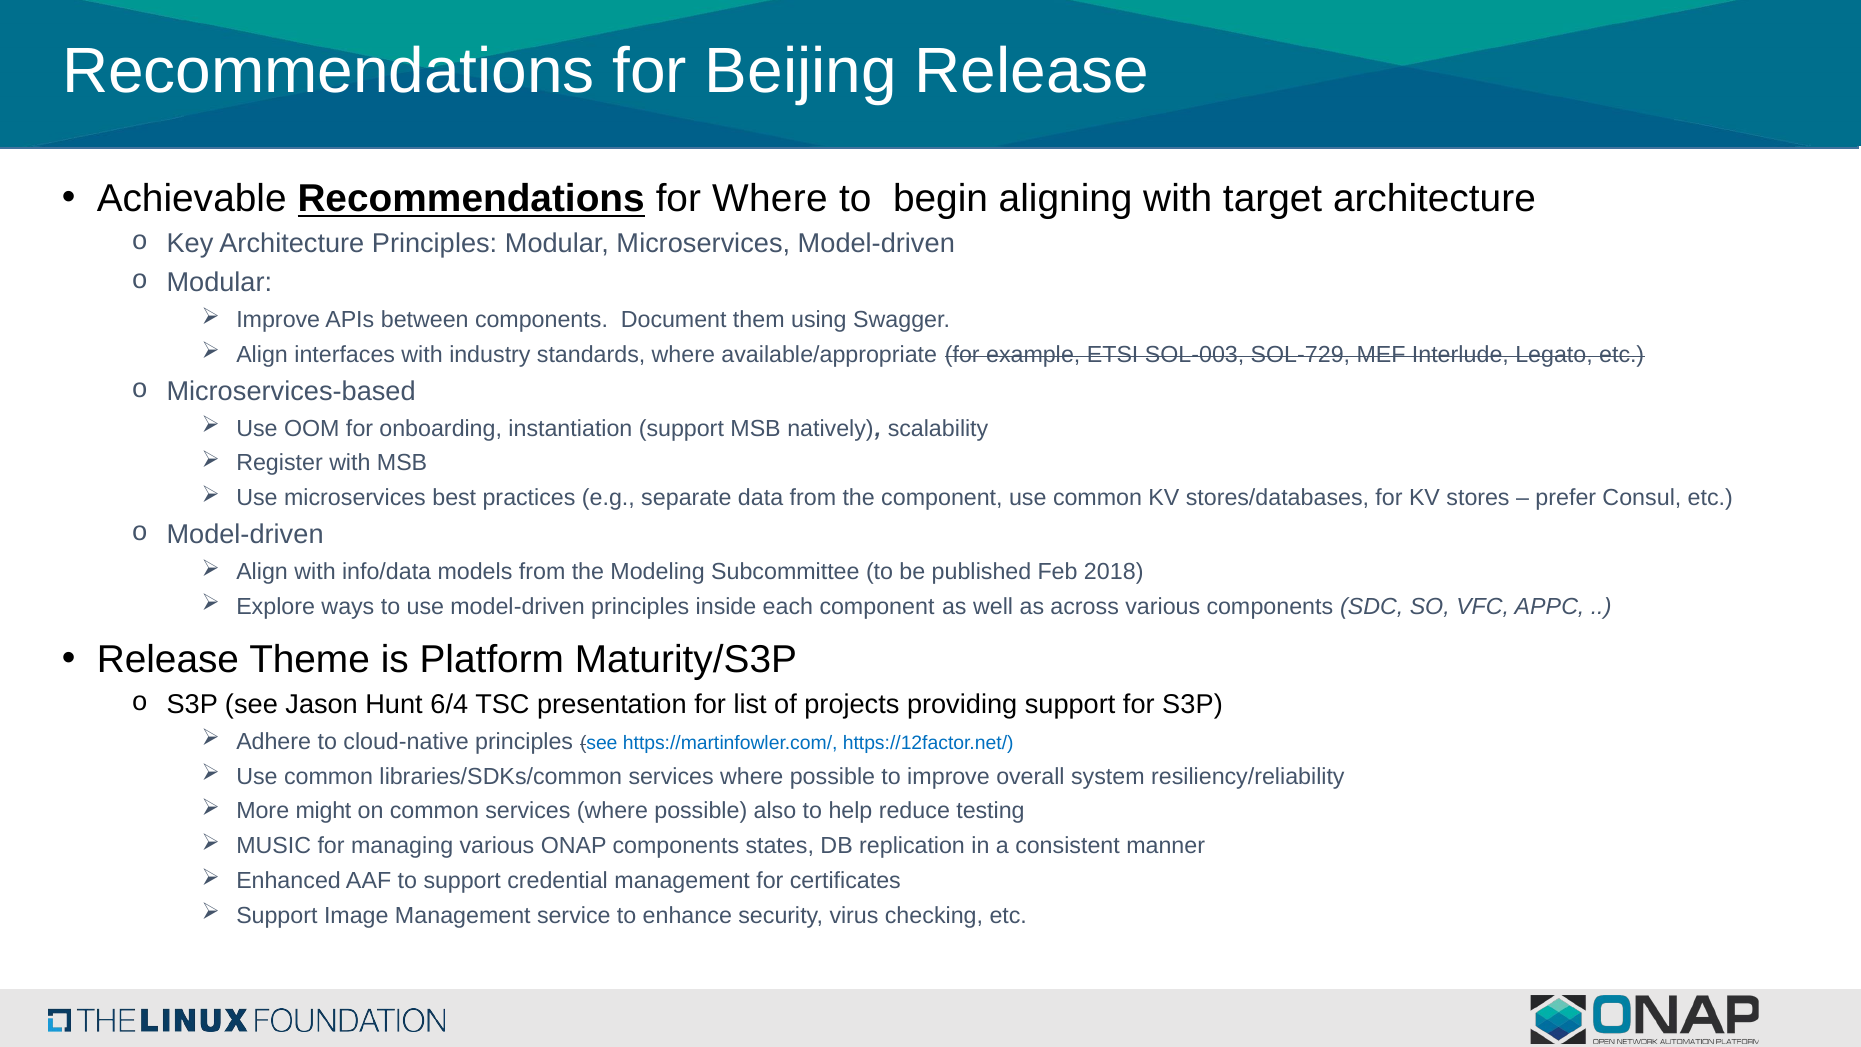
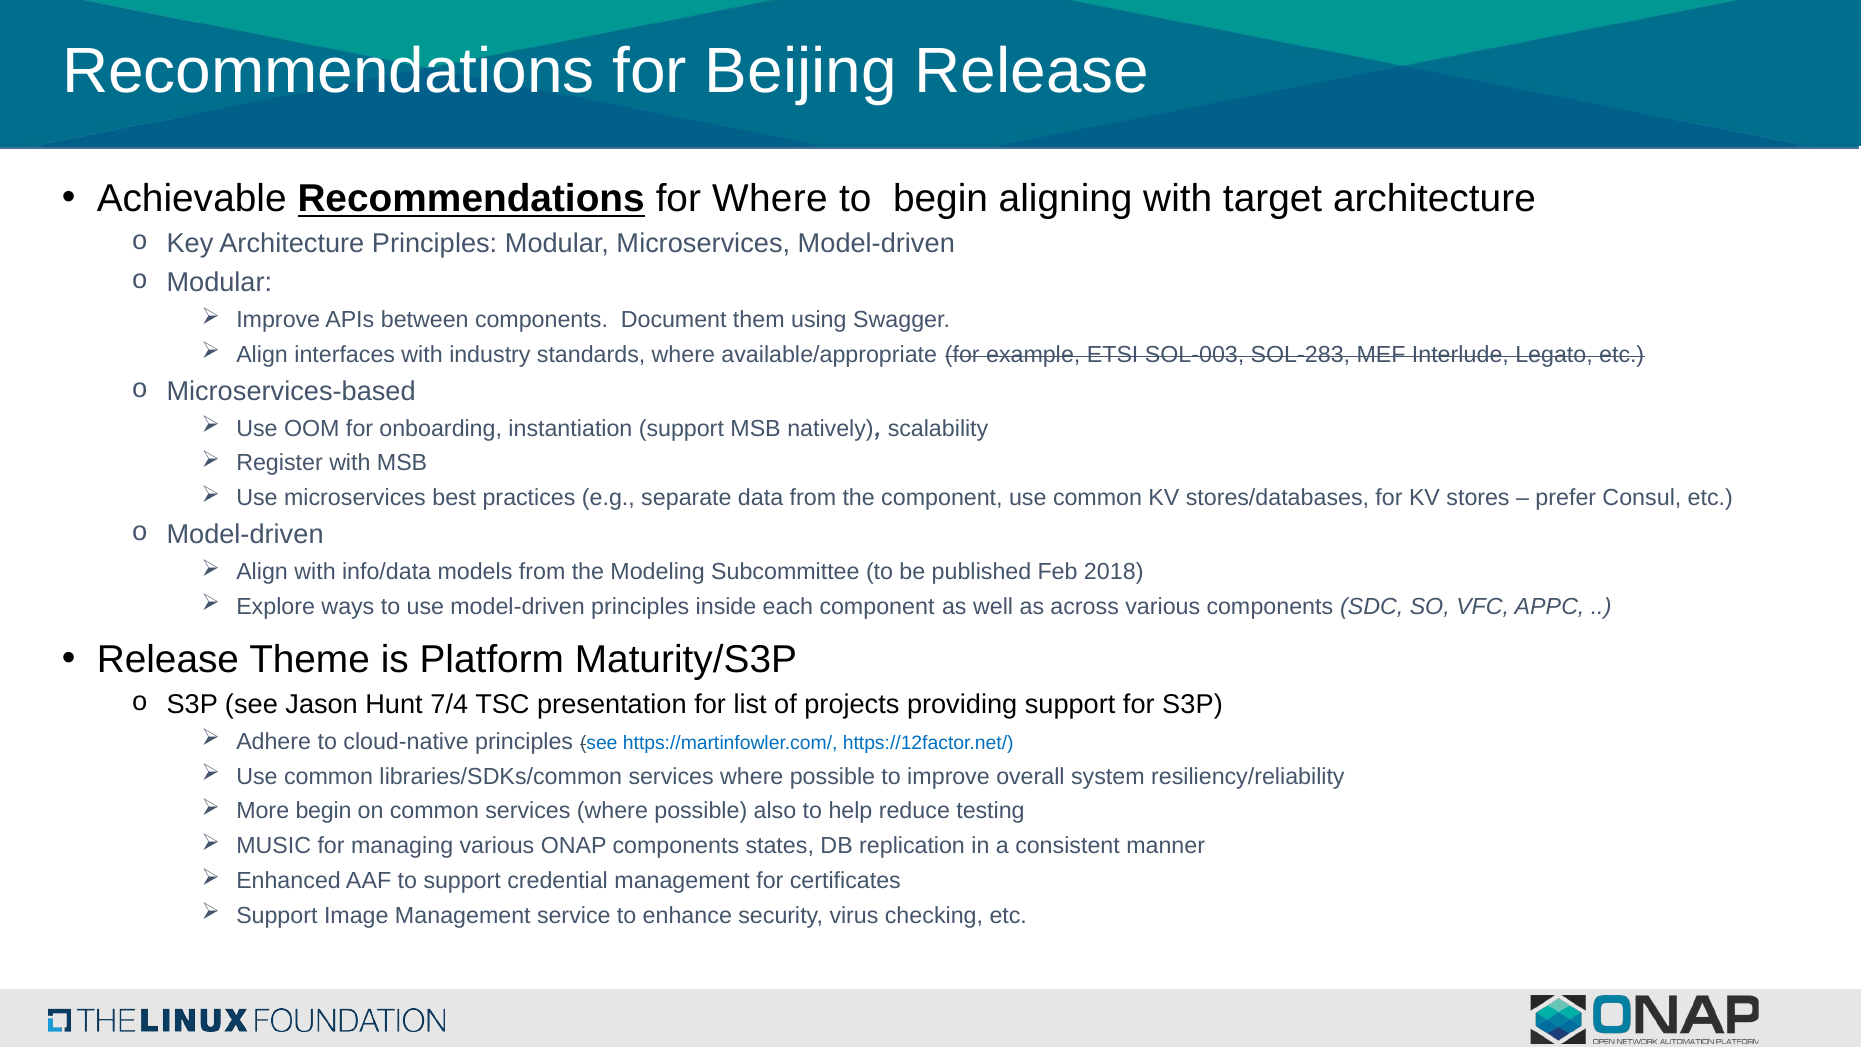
SOL-729: SOL-729 -> SOL-283 (1300, 355)
6/4: 6/4 -> 7/4 (449, 705)
More might: might -> begin (323, 811)
